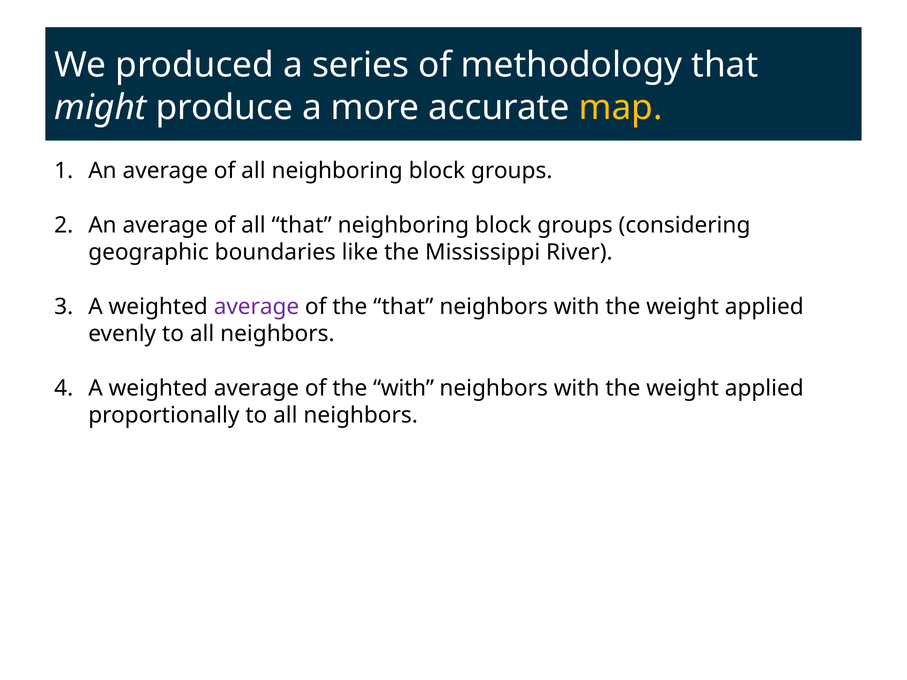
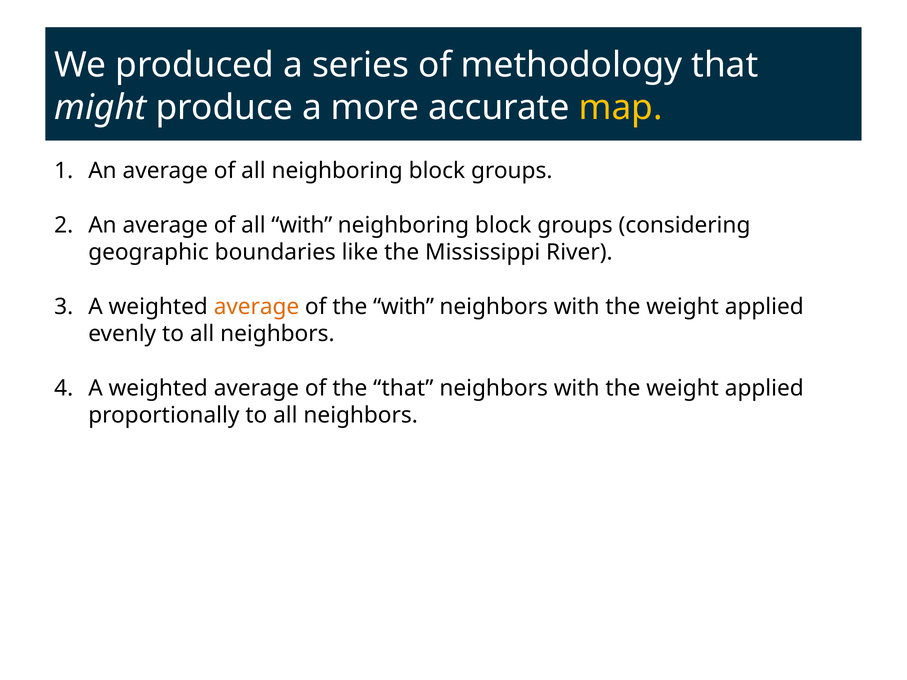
all that: that -> with (302, 225)
average colour: purple -> orange (256, 307)
the that: that -> with (404, 307)
the with: with -> that (403, 388)
